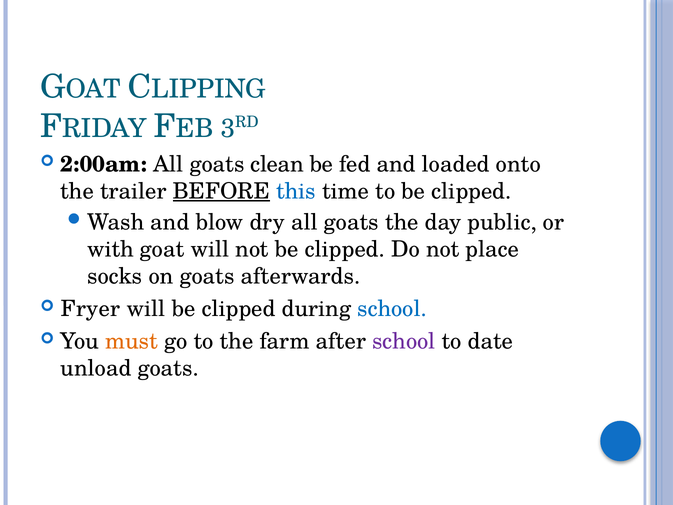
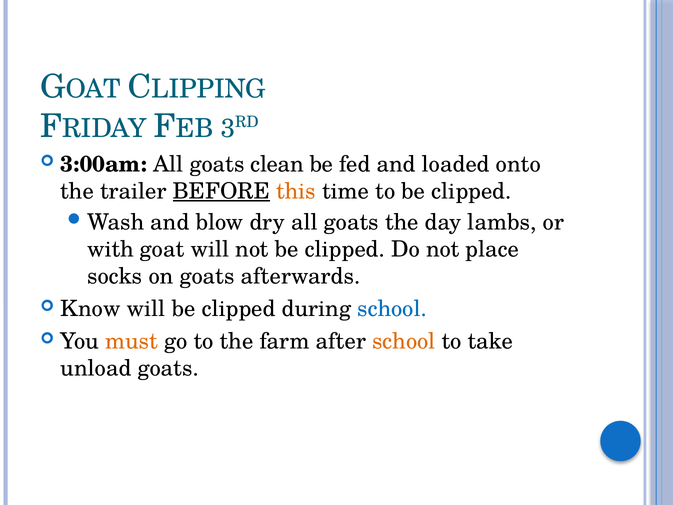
2:00am: 2:00am -> 3:00am (104, 164)
this colour: blue -> orange (296, 191)
public: public -> lambs (502, 222)
Fryer: Fryer -> Know (91, 309)
school colour: purple -> orange (404, 341)
date: date -> take (490, 341)
